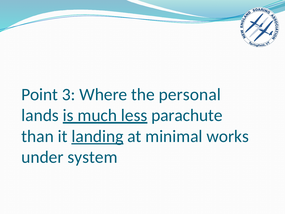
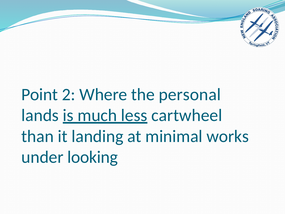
3: 3 -> 2 (69, 94)
parachute: parachute -> cartwheel (187, 115)
landing underline: present -> none (97, 136)
system: system -> looking (93, 157)
